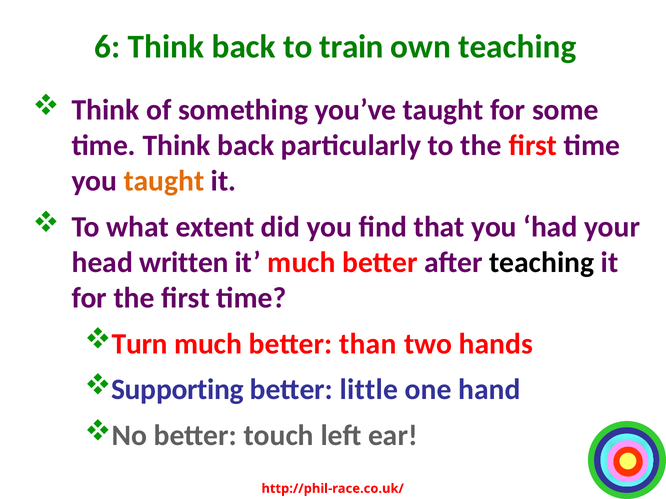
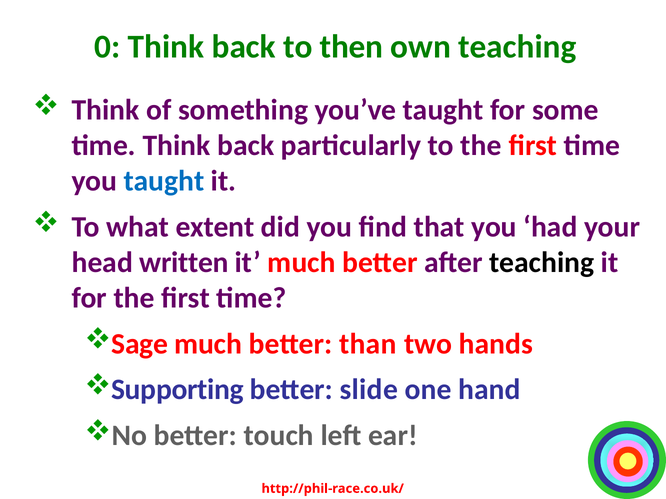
6: 6 -> 0 (107, 47)
train: train -> then (352, 47)
taught colour: orange -> blue (164, 181)
Turn: Turn -> Sage (140, 344)
little: little -> slide (369, 390)
